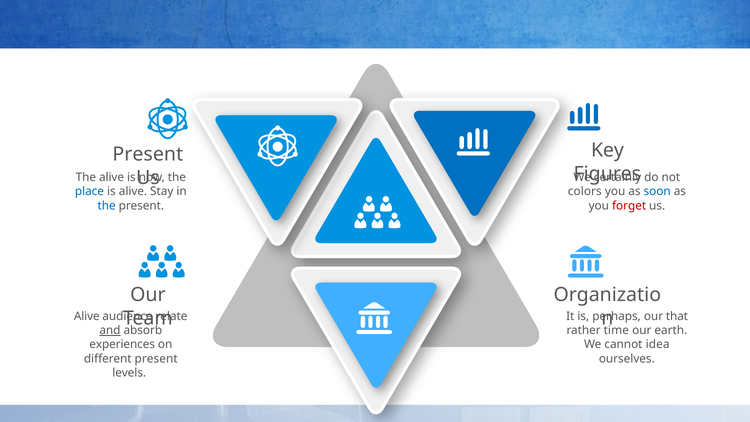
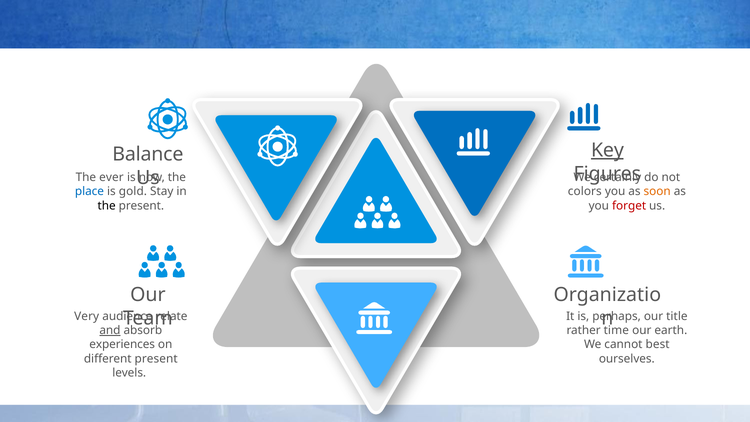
Key underline: none -> present (607, 150)
Present: Present -> Balance (148, 154)
The alive: alive -> ever (111, 177)
is alive: alive -> gold (133, 191)
soon colour: blue -> orange (657, 191)
the colour: blue -> black (107, 206)
Alive: Alive -> Very (87, 316)
that: that -> title (677, 316)
idea: idea -> best (658, 344)
